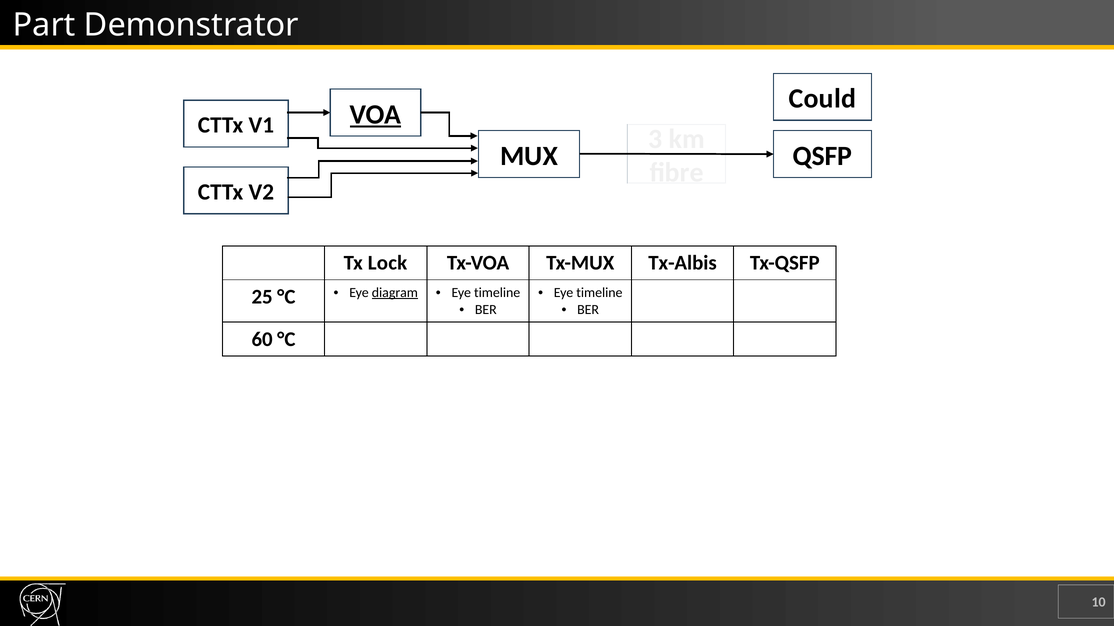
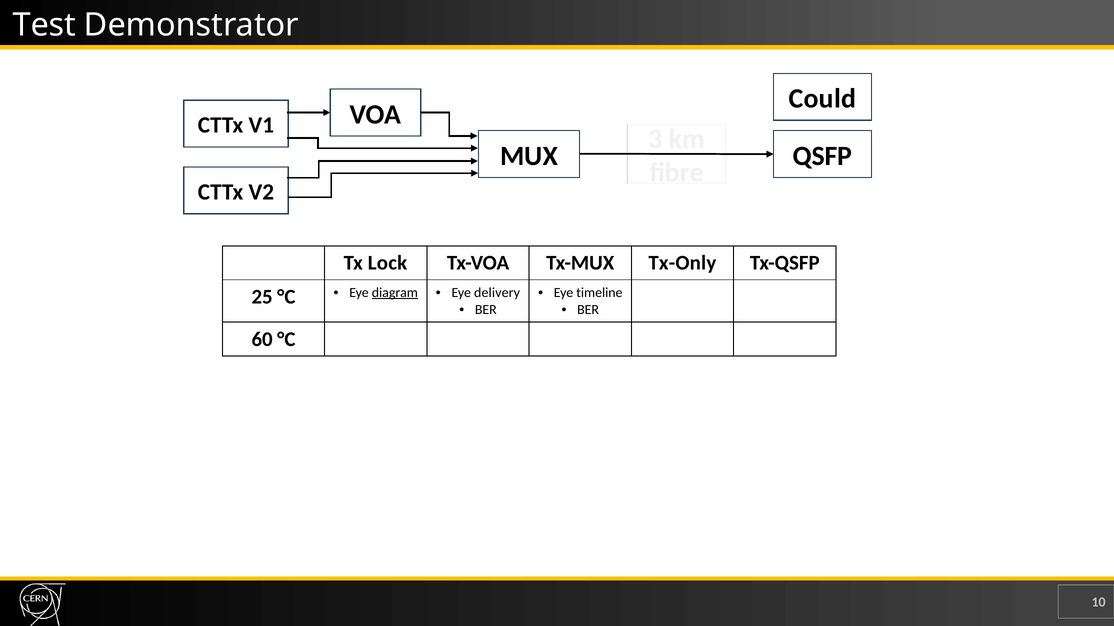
Part: Part -> Test (44, 25)
VOA underline: present -> none (376, 115)
Tx-Albis: Tx-Albis -> Tx-Only (682, 263)
timeline: timeline -> delivery (497, 293)
